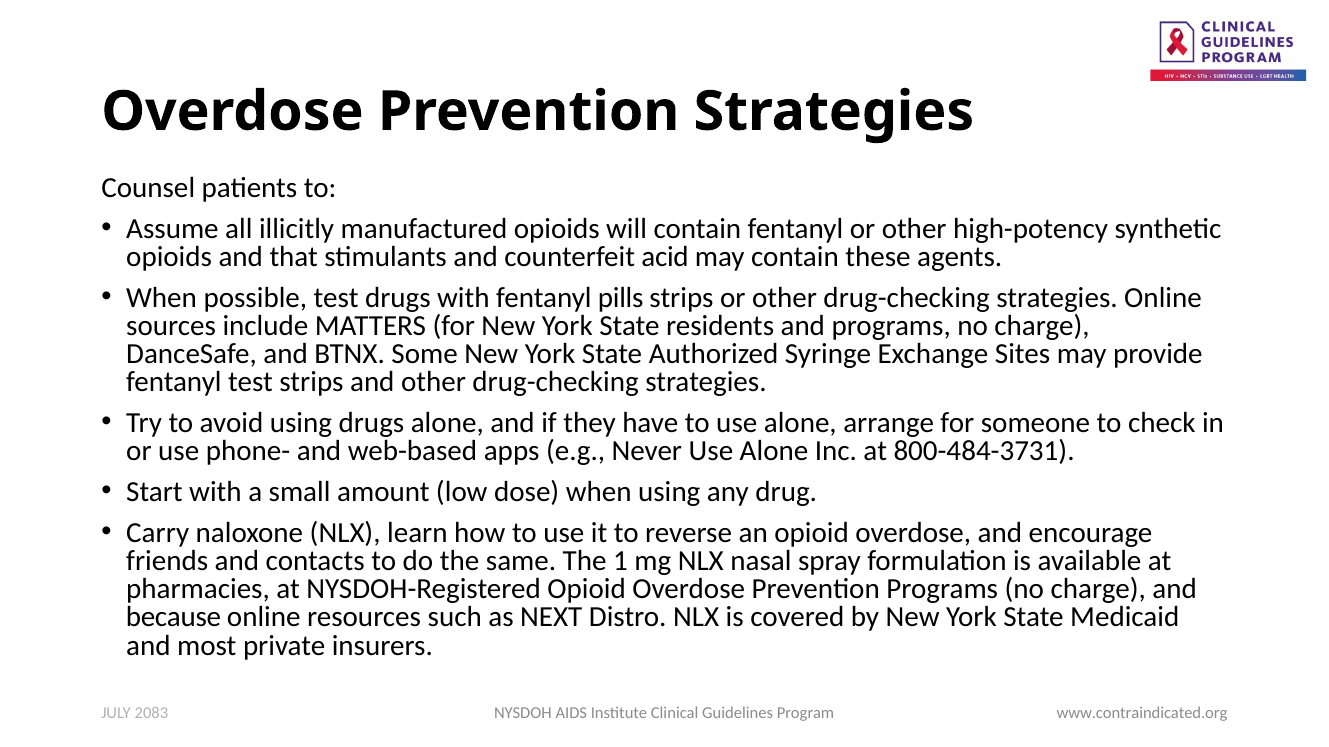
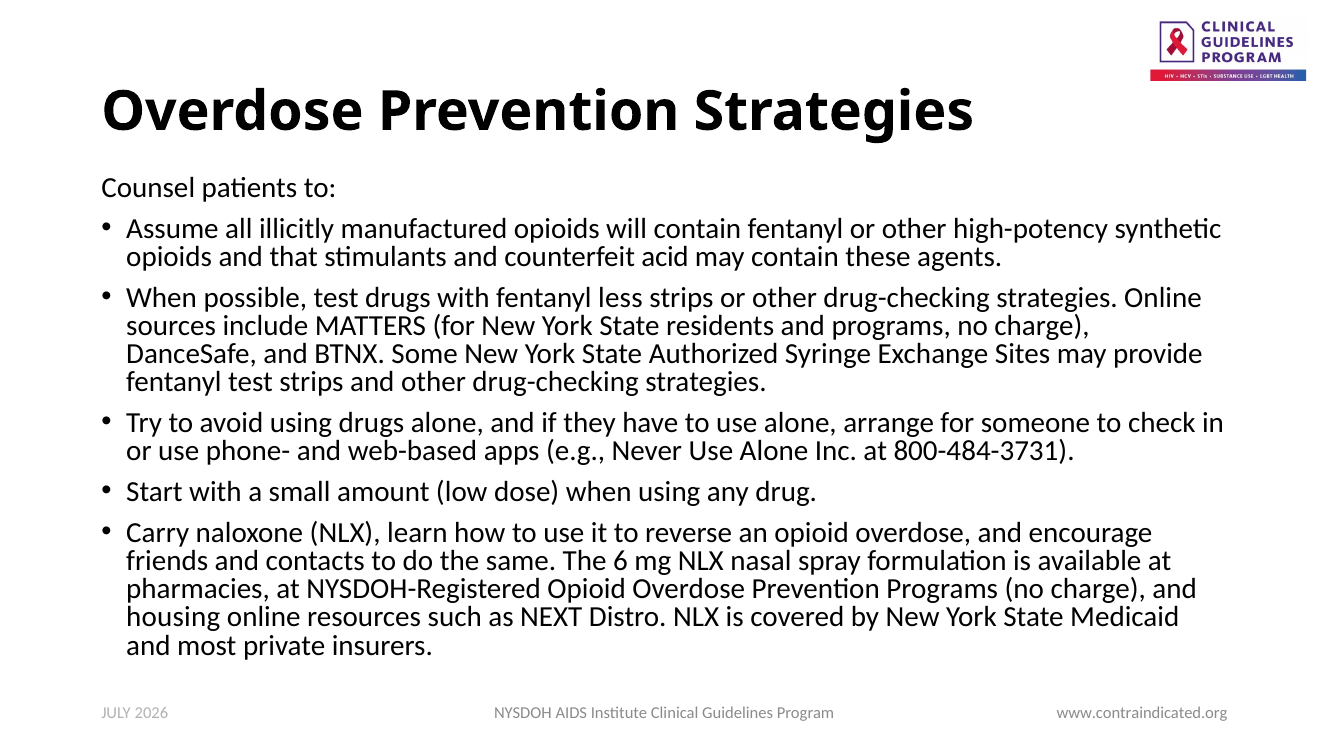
pills: pills -> less (620, 298)
1: 1 -> 6 (620, 561)
because: because -> housing (173, 618)
2083: 2083 -> 2026 (151, 714)
